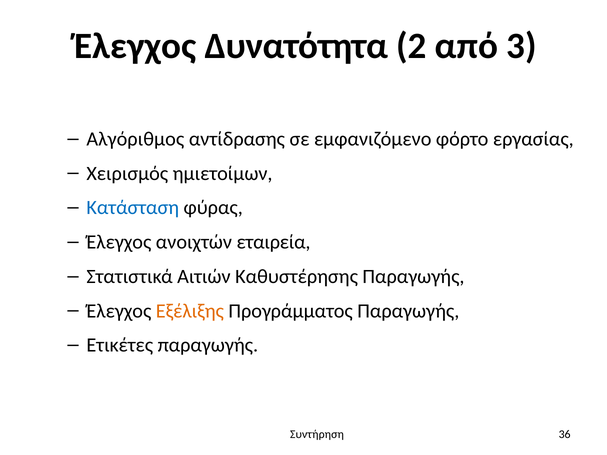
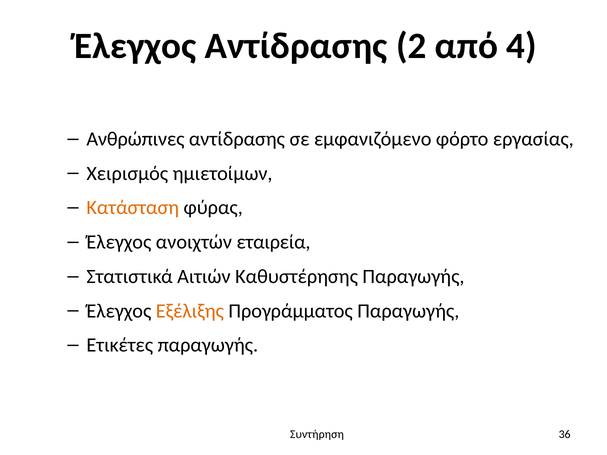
Έλεγχος Δυνατότητα: Δυνατότητα -> Αντίδρασης (296, 46)
3: 3 -> 4 (522, 46)
Αλγόριθμος: Αλγόριθμος -> Ανθρώπινες (135, 139)
Κατάσταση colour: blue -> orange (133, 208)
